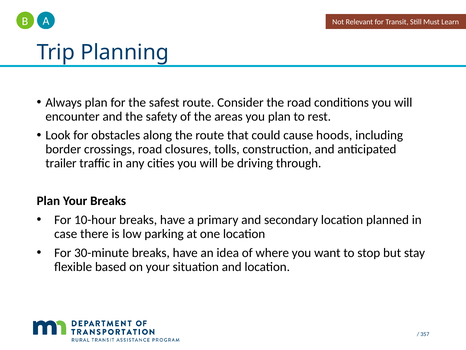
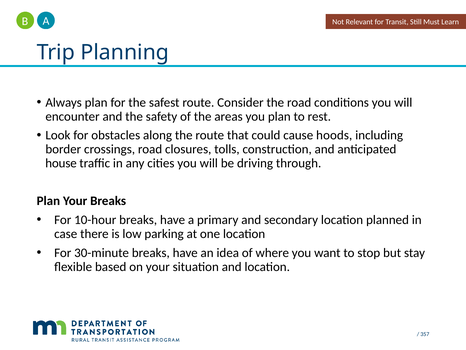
trailer: trailer -> house (61, 163)
